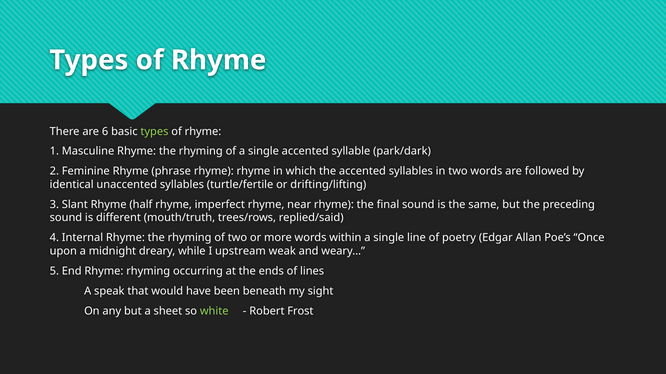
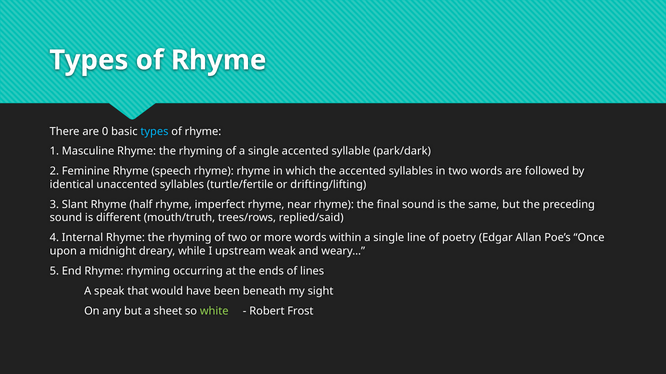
6: 6 -> 0 (105, 132)
types colour: light green -> light blue (154, 132)
phrase: phrase -> speech (171, 172)
